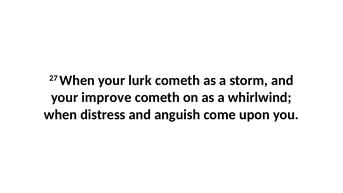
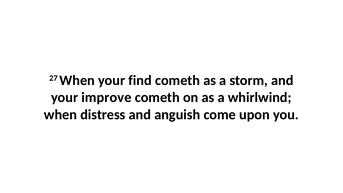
lurk: lurk -> find (140, 80)
